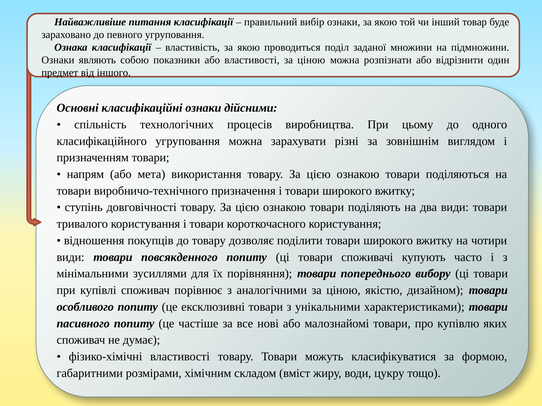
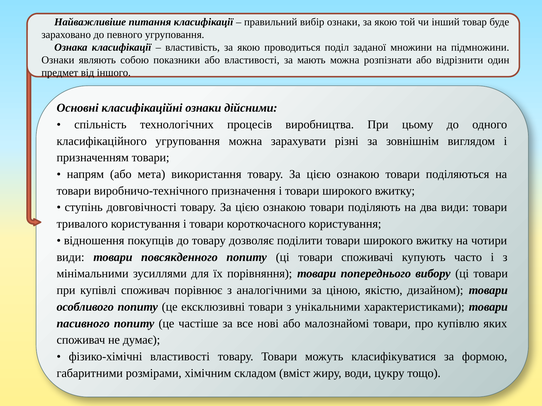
властивості за ціною: ціною -> мають (311, 60)
